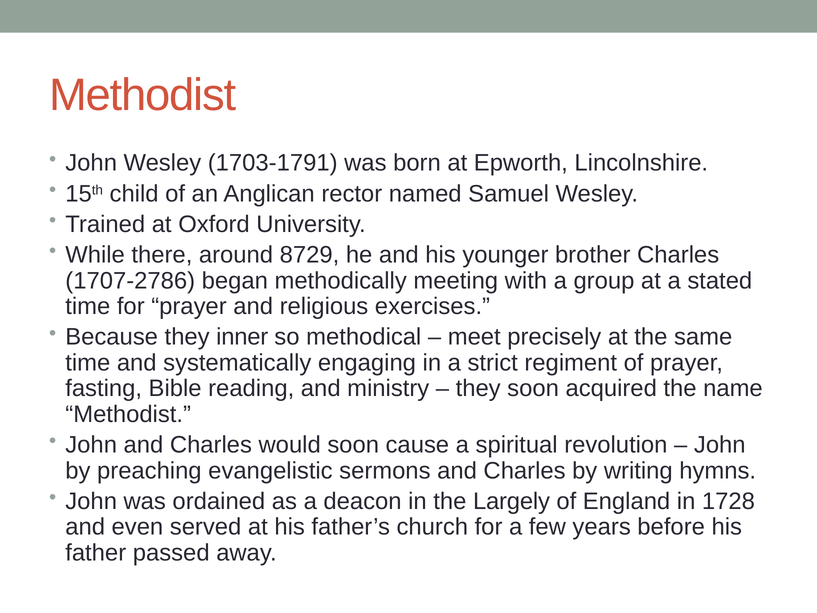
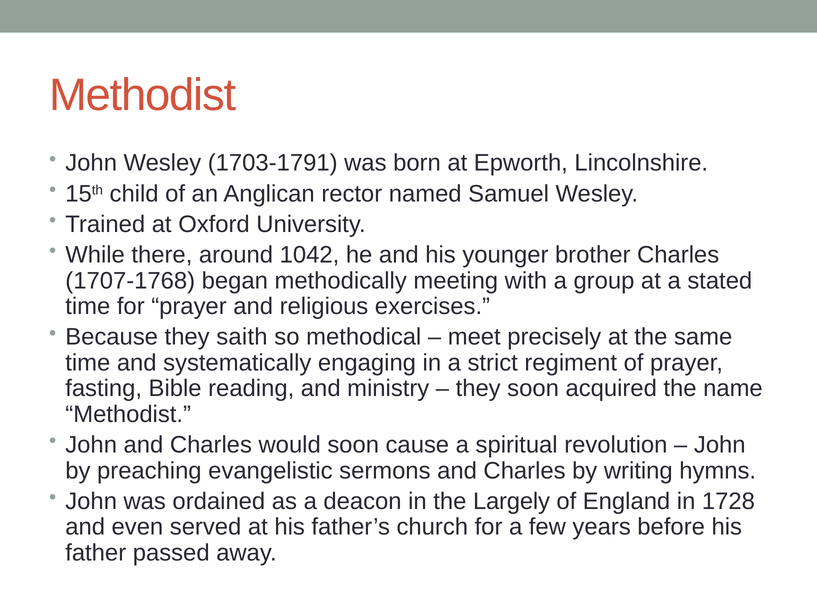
8729: 8729 -> 1042 (309, 255)
1707-2786: 1707-2786 -> 1707-1768 (130, 281)
inner: inner -> saith (242, 337)
